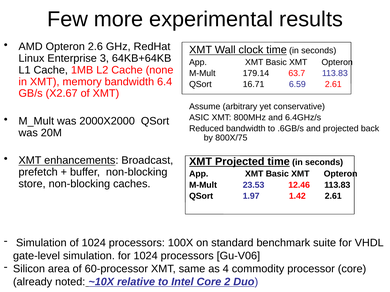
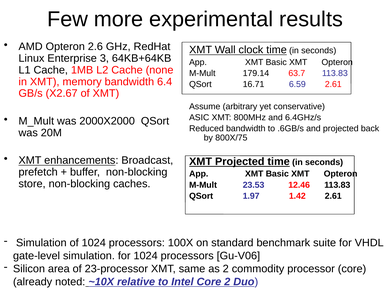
60-processor: 60-processor -> 23-processor (116, 269)
as 4: 4 -> 2 (226, 269)
